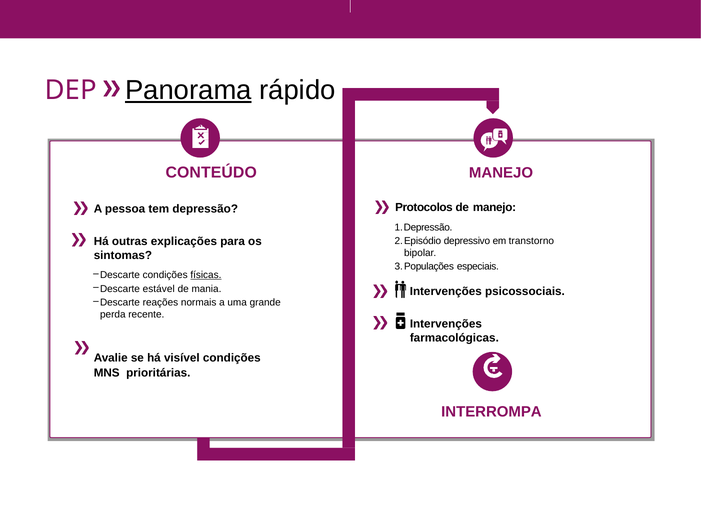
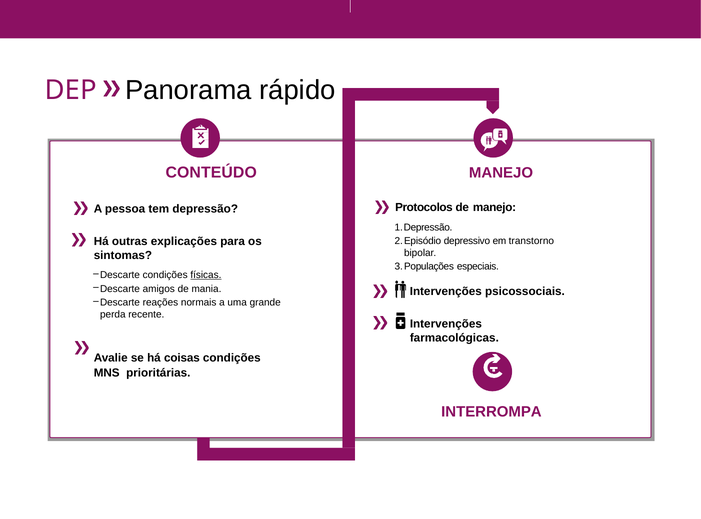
Panorama underline: present -> none (188, 90)
estável: estável -> amigos (159, 289)
visível: visível -> coisas (182, 358)
